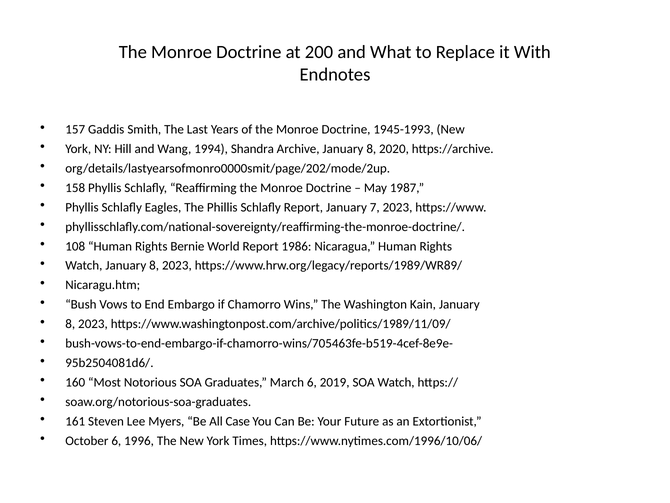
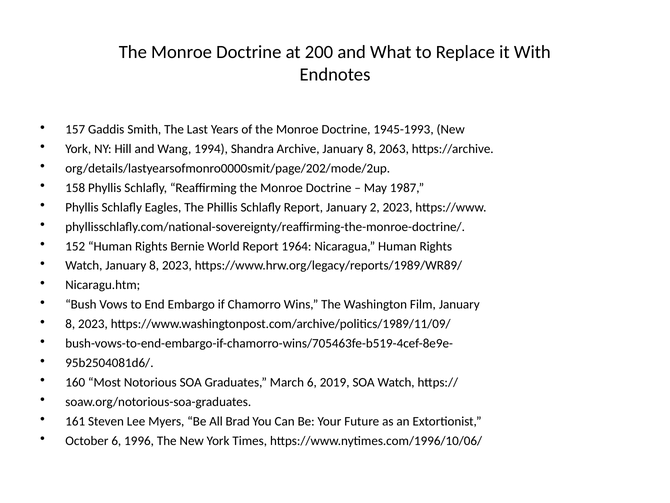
2020: 2020 -> 2063 (394, 149)
7: 7 -> 2 (375, 207)
108: 108 -> 152 (75, 246)
1986: 1986 -> 1964 (296, 246)
Kain: Kain -> Film (423, 304)
Case: Case -> Brad (238, 421)
